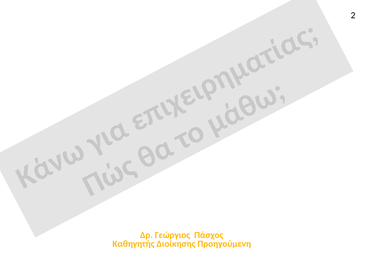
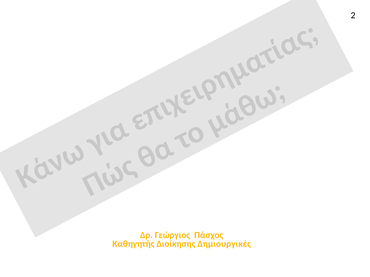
Προηγούμενη: Προηγούμενη -> Δημιουργικές (224, 244)
